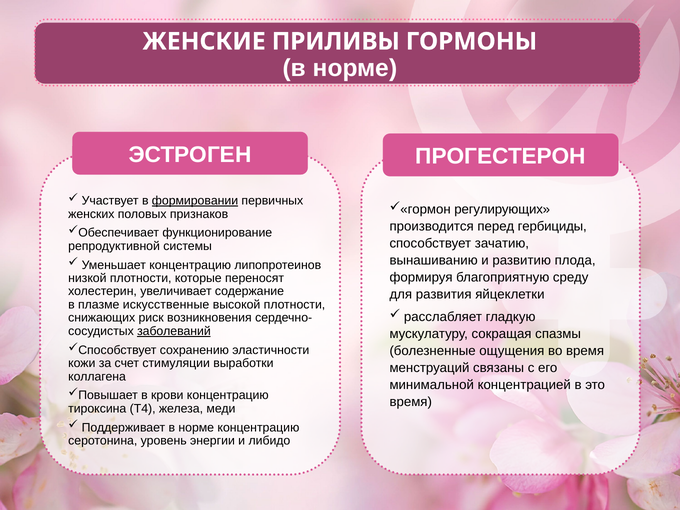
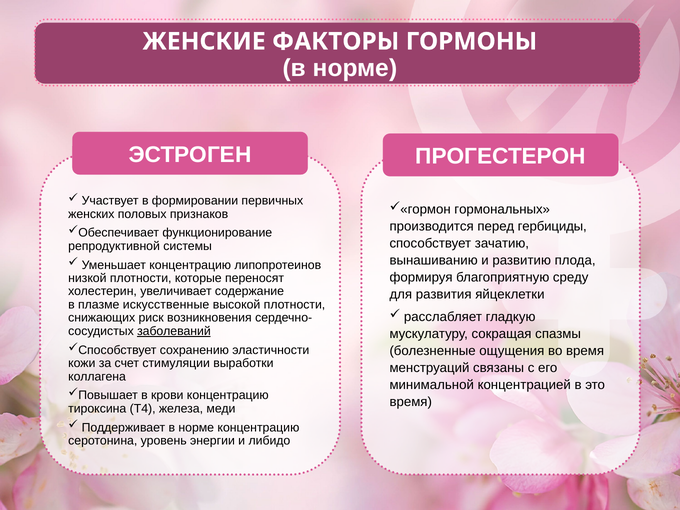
ПРИЛИВЫ: ПРИЛИВЫ -> ФАКТОРЫ (336, 42)
формировании underline: present -> none (195, 201)
регулирующих: регулирующих -> гормональных (502, 209)
